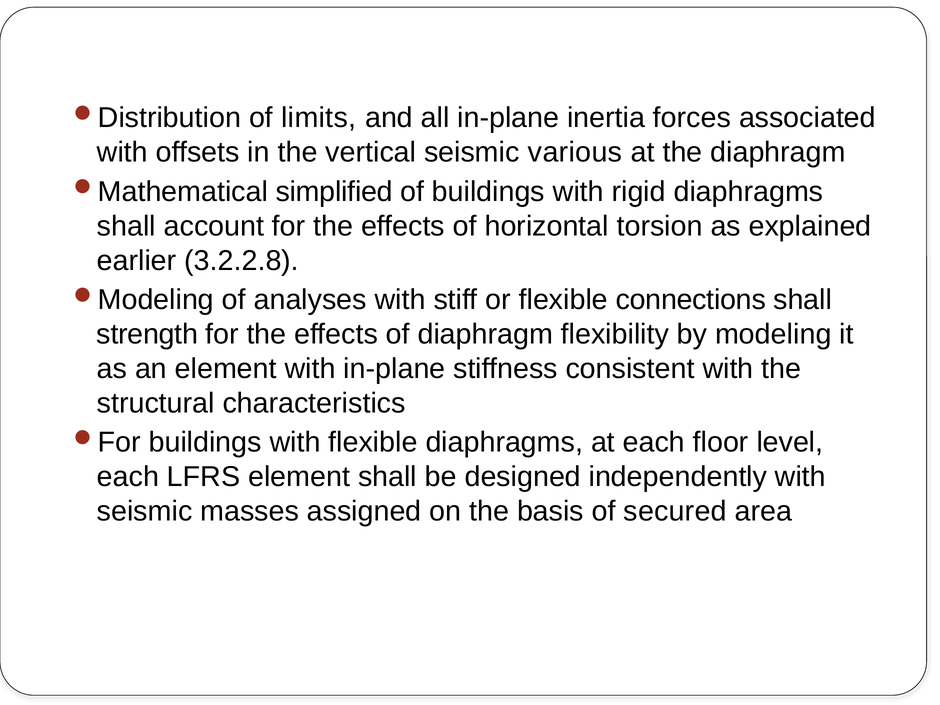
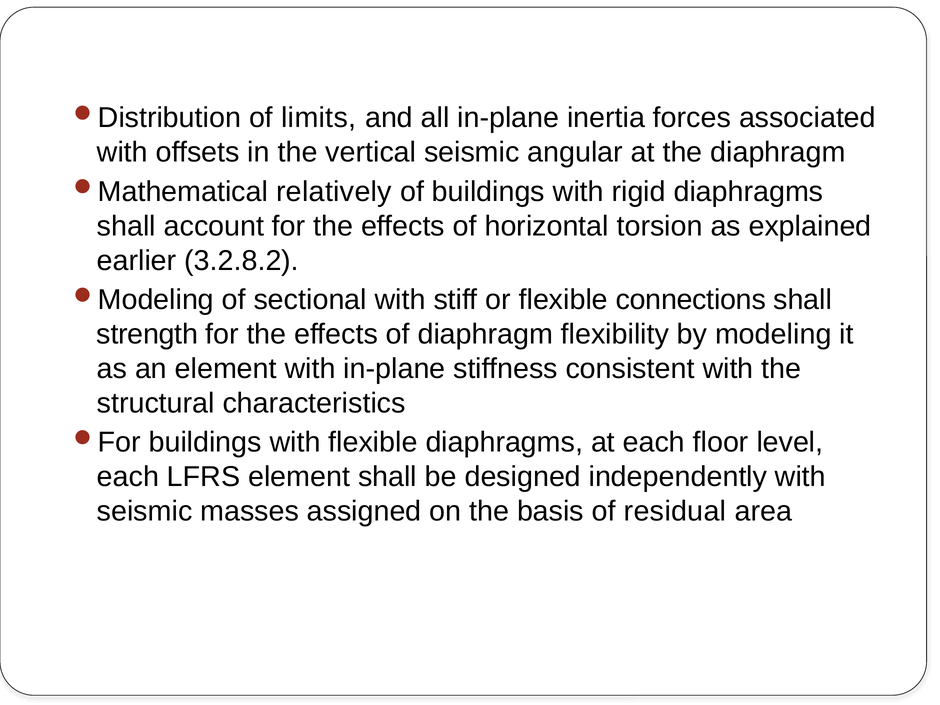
various: various -> angular (575, 152)
simplified: simplified -> relatively (334, 192)
3.2.2.8: 3.2.2.8 -> 3.2.8.2 (242, 261)
analyses: analyses -> sectional (310, 300)
secured: secured -> residual (675, 511)
